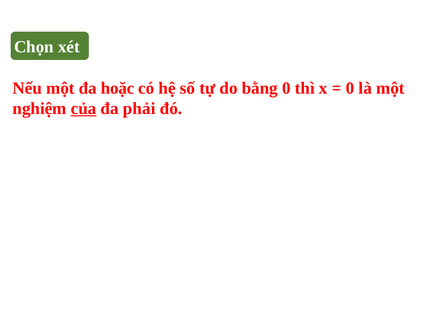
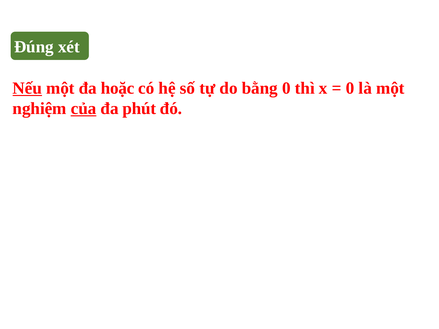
Chọn: Chọn -> Đúng (34, 47)
Nếu underline: none -> present (27, 88)
phải: phải -> phút (139, 109)
